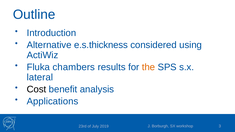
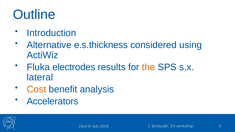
chambers: chambers -> electrodes (74, 67)
Cost colour: black -> orange (36, 89)
Applications: Applications -> Accelerators (53, 101)
